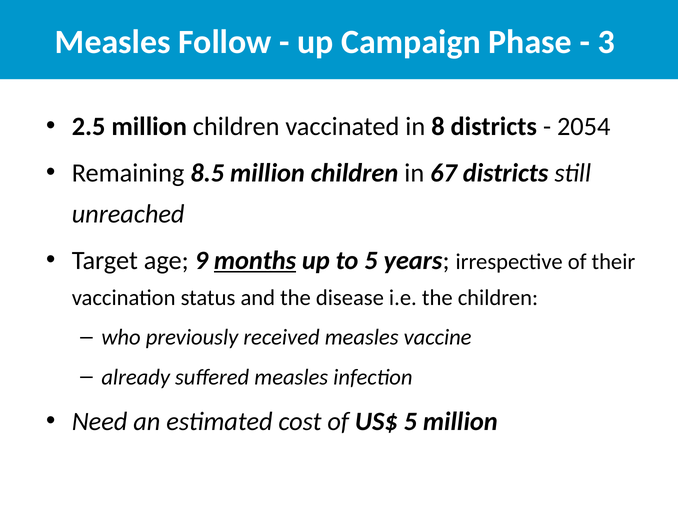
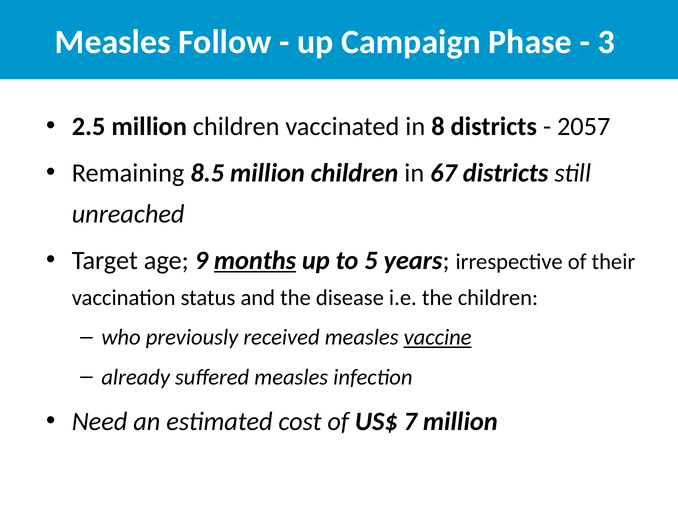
2054: 2054 -> 2057 (584, 126)
vaccine underline: none -> present (438, 337)
US$ 5: 5 -> 7 (410, 421)
